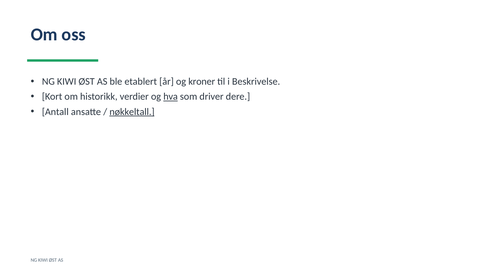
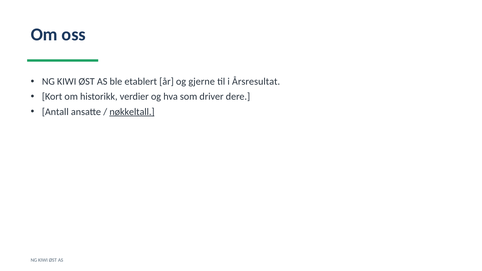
kroner: kroner -> gjerne (202, 82)
Beskrivelse: Beskrivelse -> Årsresultat (256, 82)
hva underline: present -> none (171, 97)
